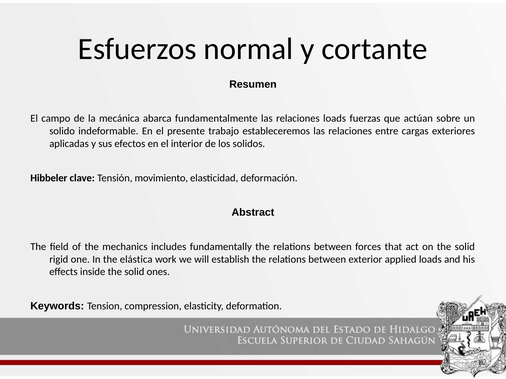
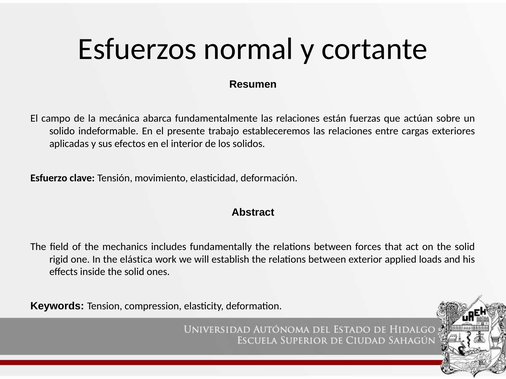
relaciones loads: loads -> están (335, 119)
Hibbeler: Hibbeler -> Esfuerzo (49, 178)
